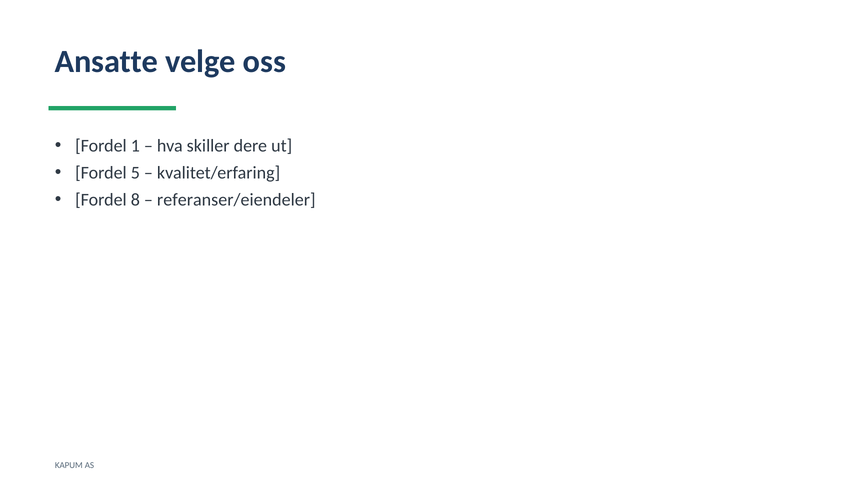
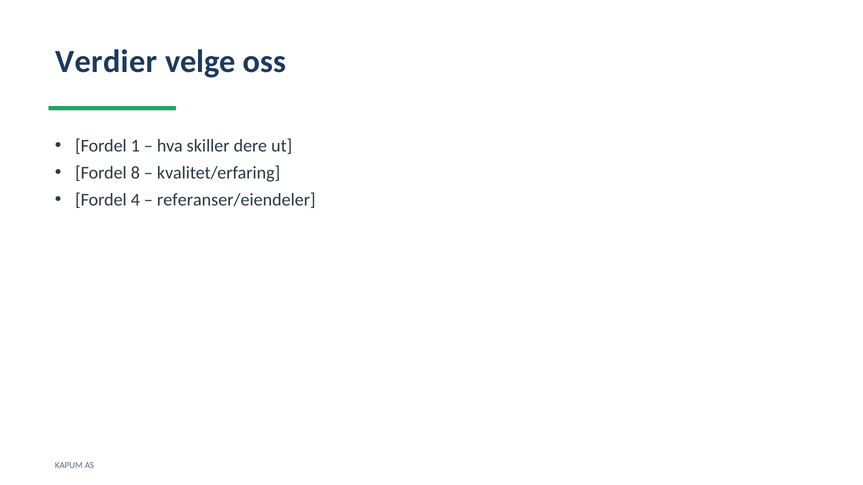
Ansatte: Ansatte -> Verdier (106, 62)
5: 5 -> 8 (135, 173)
8: 8 -> 4 (135, 200)
